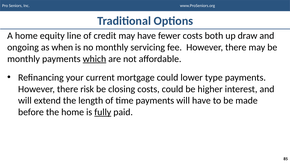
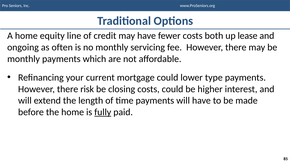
draw: draw -> lease (248, 36)
when: when -> often (62, 47)
which underline: present -> none (94, 59)
